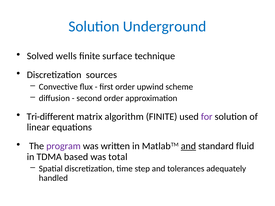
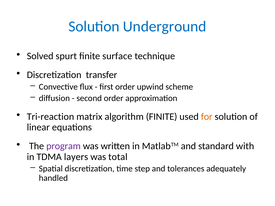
wells: wells -> spurt (66, 56)
sources: sources -> transfer (102, 75)
Tri-different: Tri-different -> Tri-reaction (50, 117)
for colour: purple -> orange (207, 117)
and underline: present -> none (188, 146)
fluid: fluid -> with (245, 146)
based: based -> layers (76, 157)
